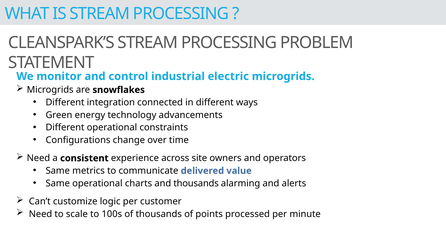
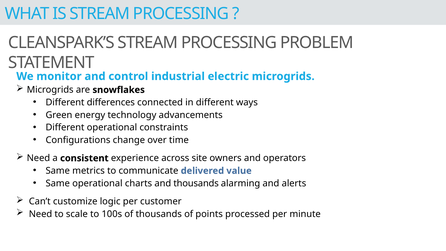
integration: integration -> differences (111, 102)
